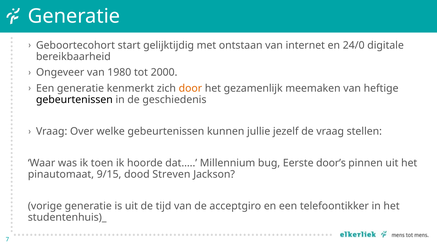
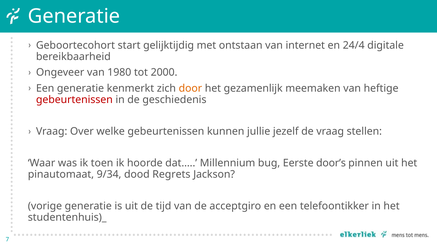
24/0: 24/0 -> 24/4 (354, 45)
gebeurtenissen colour: black -> red (74, 100)
9/15: 9/15 -> 9/34 (109, 174)
Streven: Streven -> Regrets (171, 174)
